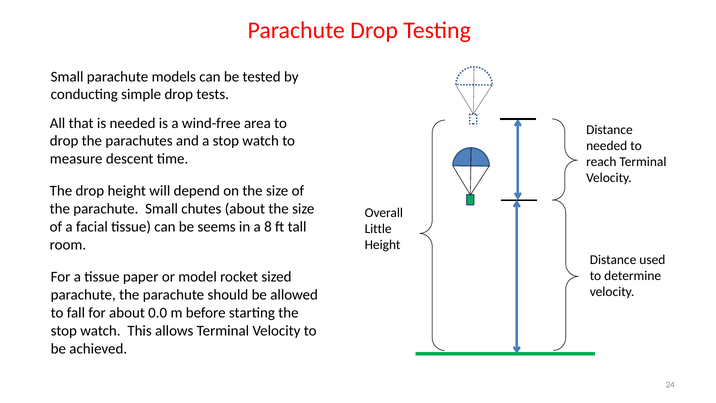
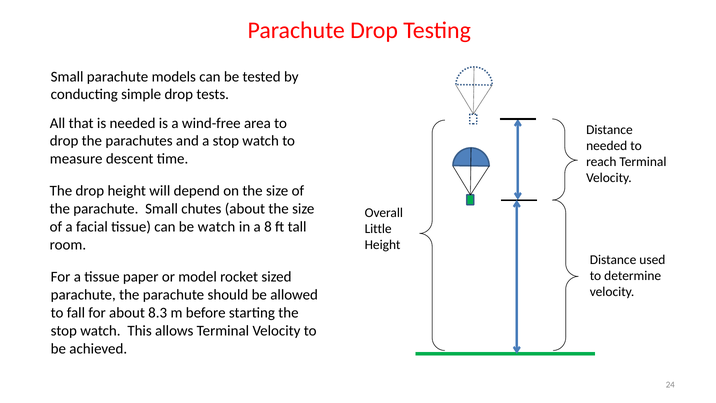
be seems: seems -> watch (217, 227)
0.0: 0.0 -> 8.3 (158, 313)
